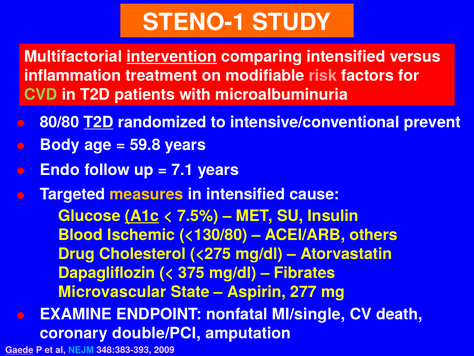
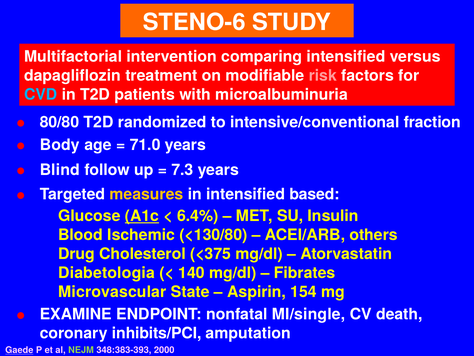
STENO-1: STENO-1 -> STENO-6 (194, 22)
intervention underline: present -> none (172, 57)
inflammation: inflammation -> dapagliflozin (73, 76)
CVD colour: light green -> light blue (41, 95)
T2D underline: present -> none (99, 122)
prevent: prevent -> fraction (432, 122)
59.8: 59.8 -> 71.0 (145, 145)
Endo: Endo -> Blind (60, 170)
7.1: 7.1 -> 7.3 (182, 170)
cause: cause -> based (315, 194)
7.5%: 7.5% -> 6.4% (198, 216)
<275: <275 -> <375 (211, 254)
Dapagliflozin: Dapagliflozin -> Diabetologia (107, 273)
375: 375 -> 140 (191, 273)
277: 277 -> 154 (304, 292)
double/PCI: double/PCI -> inhibits/PCI (157, 333)
NEJM colour: light blue -> light green (81, 350)
2009: 2009 -> 2000 (164, 350)
